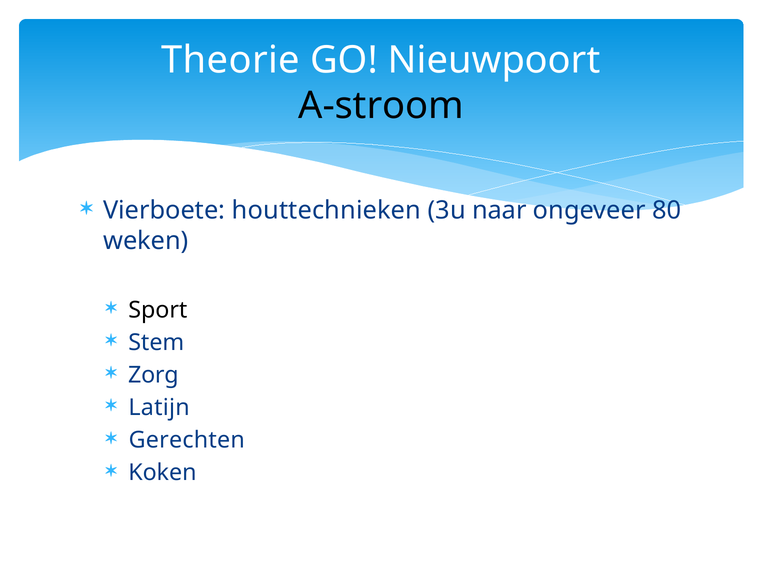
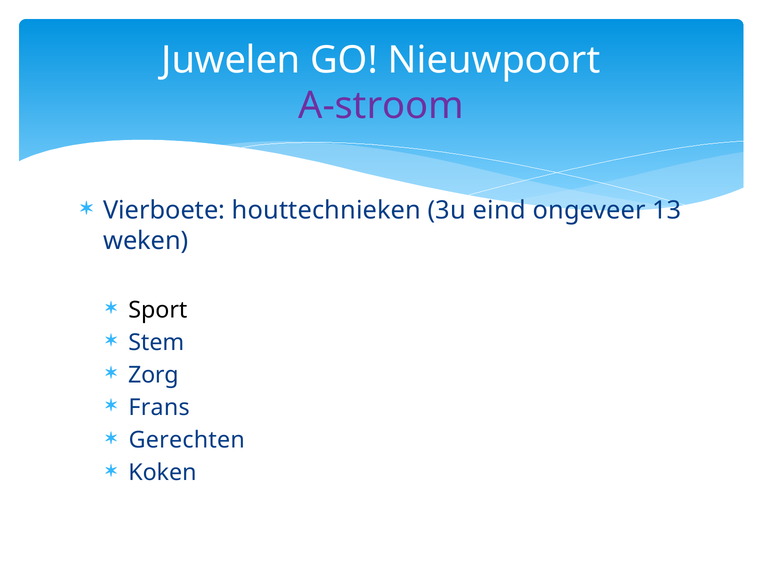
Theorie: Theorie -> Juwelen (231, 60)
A-stroom colour: black -> purple (381, 106)
naar: naar -> eind (499, 211)
80: 80 -> 13 (667, 211)
Latijn: Latijn -> Frans (159, 408)
